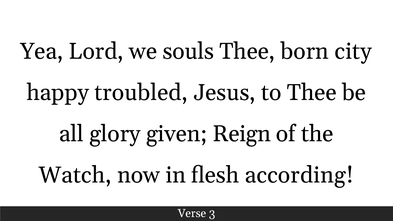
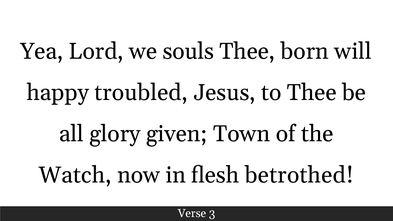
city: city -> will (353, 51)
Reign: Reign -> Town (242, 134)
according: according -> betrothed (299, 175)
